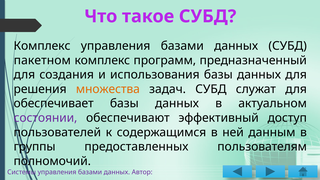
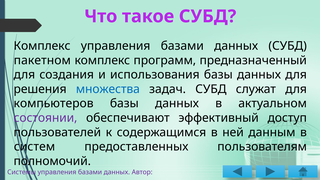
множества colour: orange -> blue (108, 89)
обеспечивает: обеспечивает -> компьютеров (54, 104)
группы: группы -> систем (34, 147)
